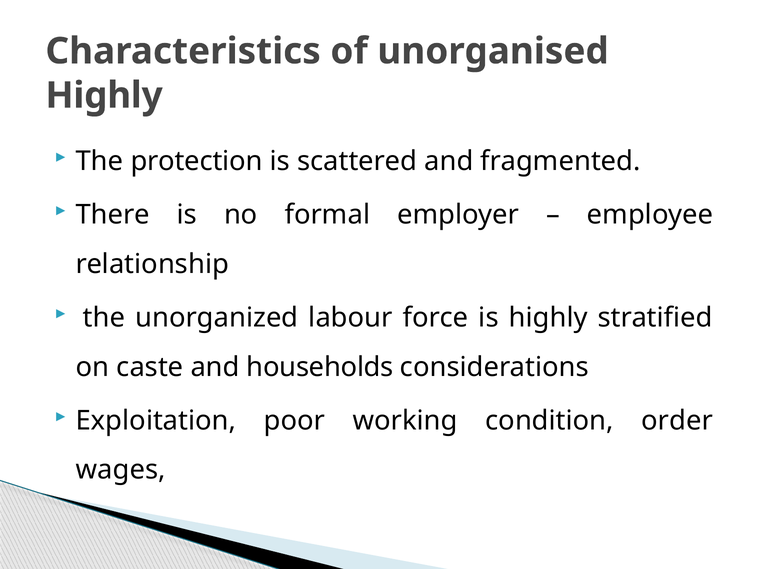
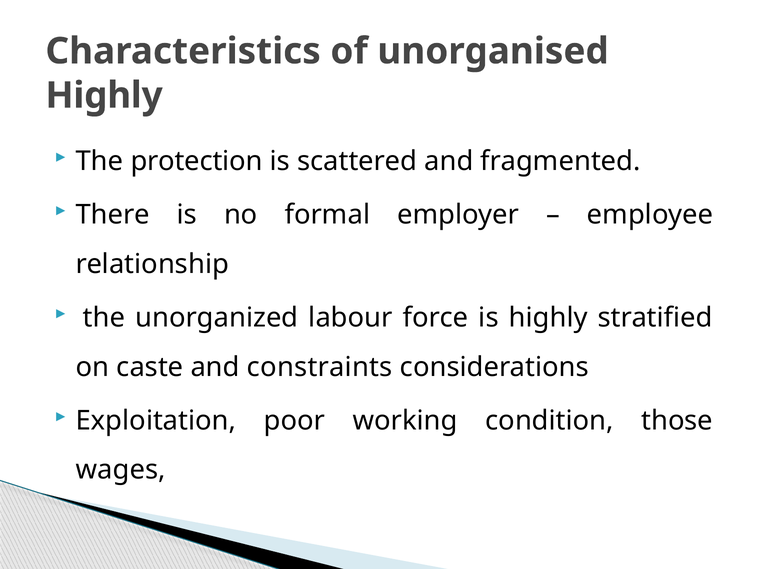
households: households -> constraints (320, 367)
order: order -> those (677, 421)
